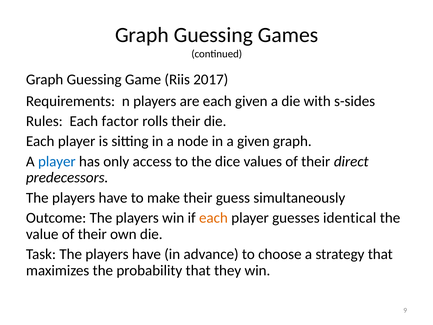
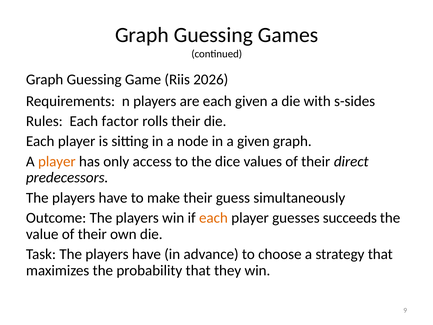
2017: 2017 -> 2026 (211, 79)
player colour: blue -> orange (57, 161)
identical: identical -> succeeds (350, 218)
